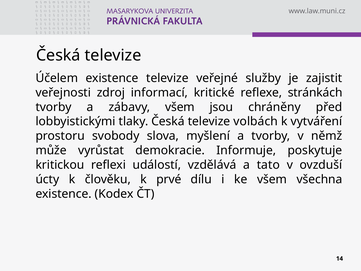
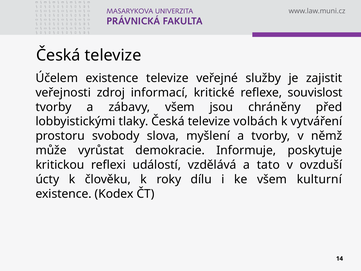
stránkách: stránkách -> souvislost (315, 93)
prvé: prvé -> roky (169, 179)
všechna: všechna -> kulturní (319, 179)
